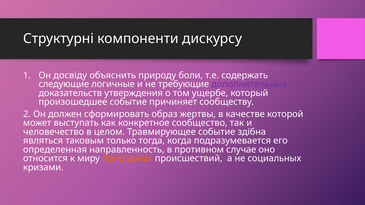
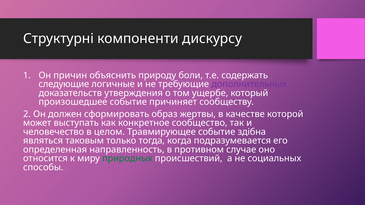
досвіду: досвіду -> причин (70, 75)
природных colour: orange -> green (127, 159)
кризами: кризами -> способы (43, 168)
